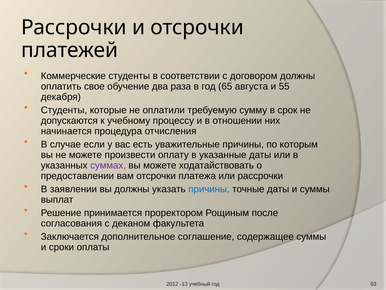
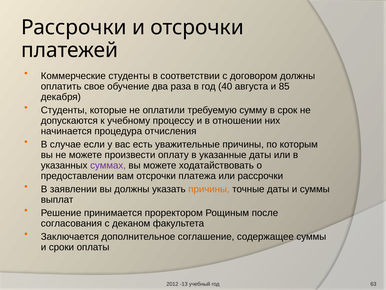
65: 65 -> 40 (225, 86)
55: 55 -> 85 (284, 86)
причины colour: blue -> orange (209, 189)
